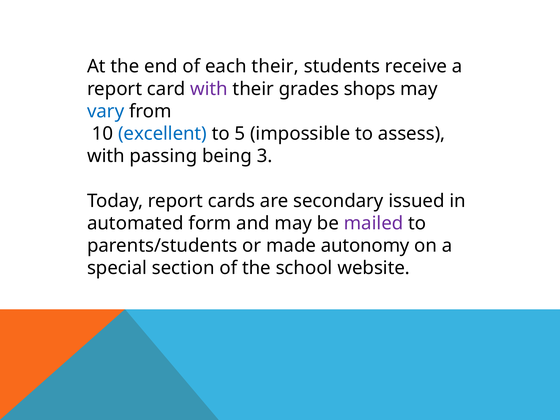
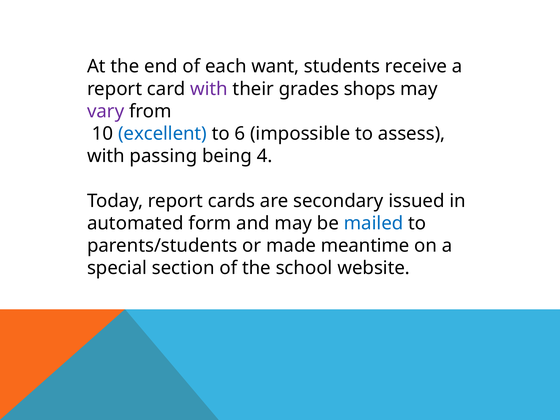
each their: their -> want (275, 66)
vary colour: blue -> purple (106, 111)
5: 5 -> 6 (240, 134)
3: 3 -> 4 (265, 156)
mailed colour: purple -> blue (374, 223)
autonomy: autonomy -> meantime (365, 246)
